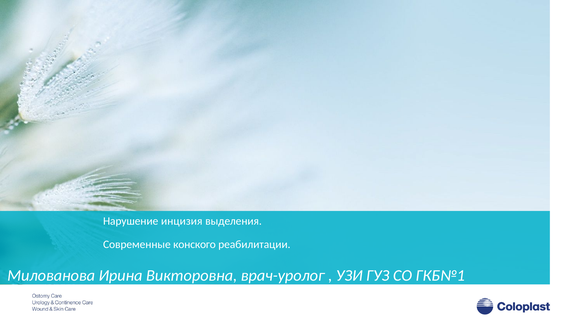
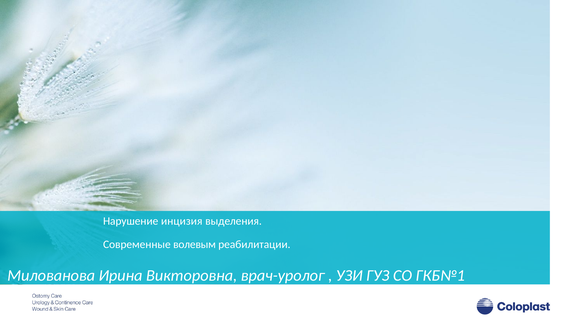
конского: конского -> волевым (195, 245)
